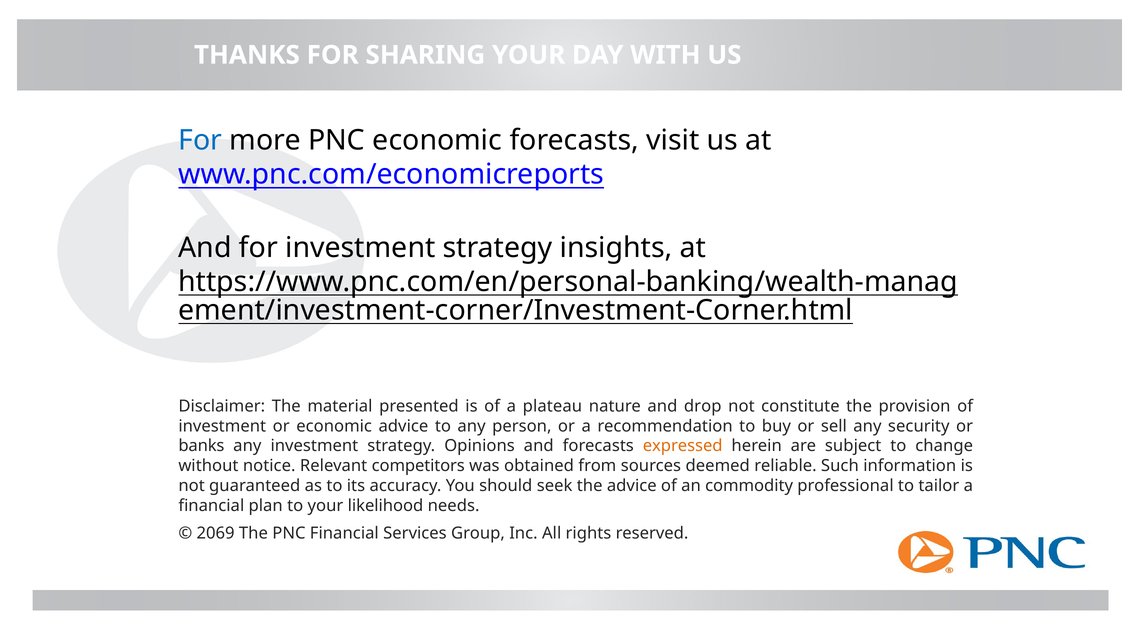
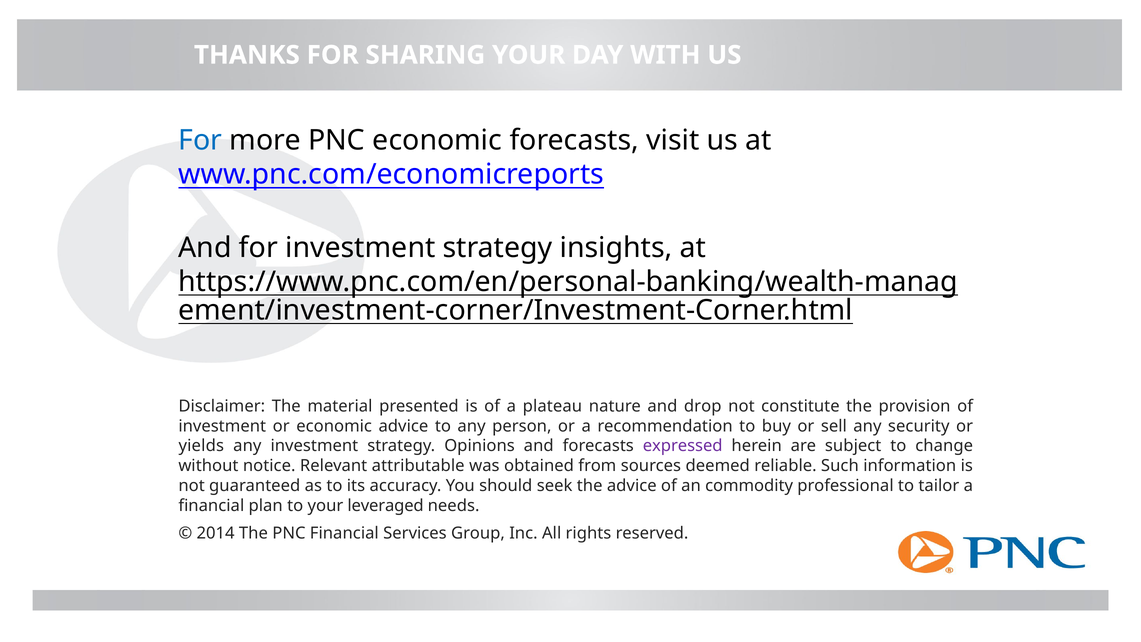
banks: banks -> yields (201, 446)
expressed colour: orange -> purple (683, 446)
competitors: competitors -> attributable (418, 466)
likelihood: likelihood -> leveraged (386, 506)
2069: 2069 -> 2014 (216, 533)
